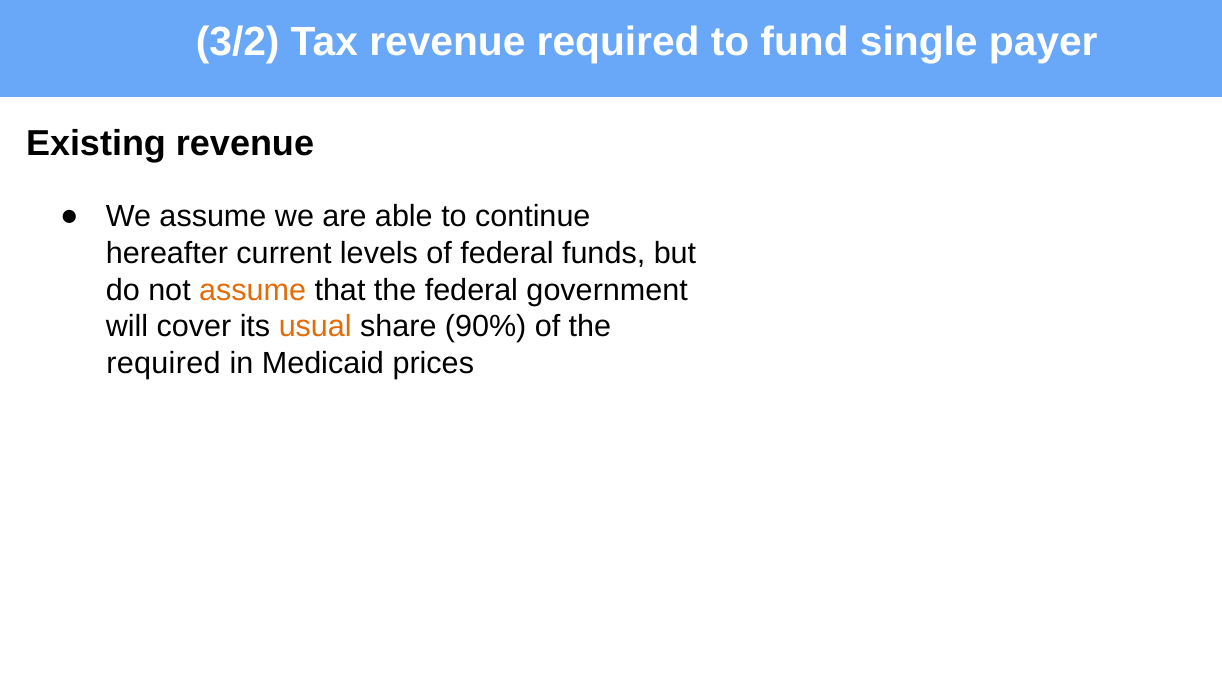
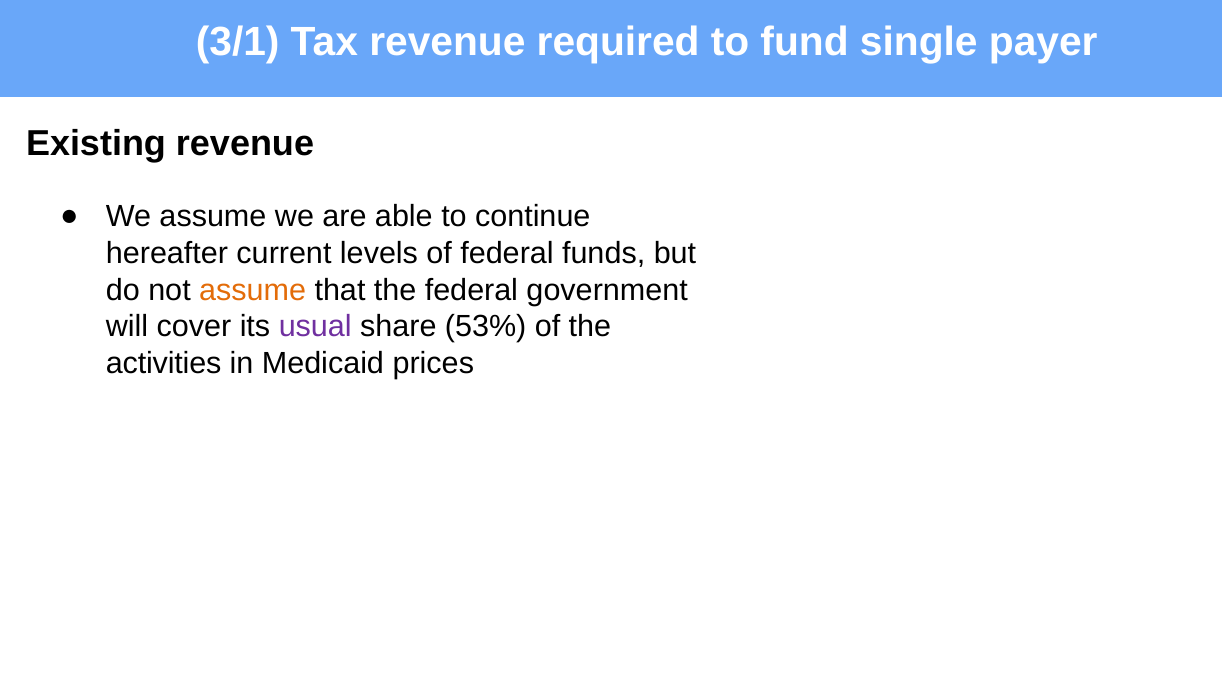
3/2: 3/2 -> 3/1 (238, 42)
usual colour: orange -> purple (315, 326)
90%: 90% -> 53% (486, 326)
required: required -> activities (164, 363)
